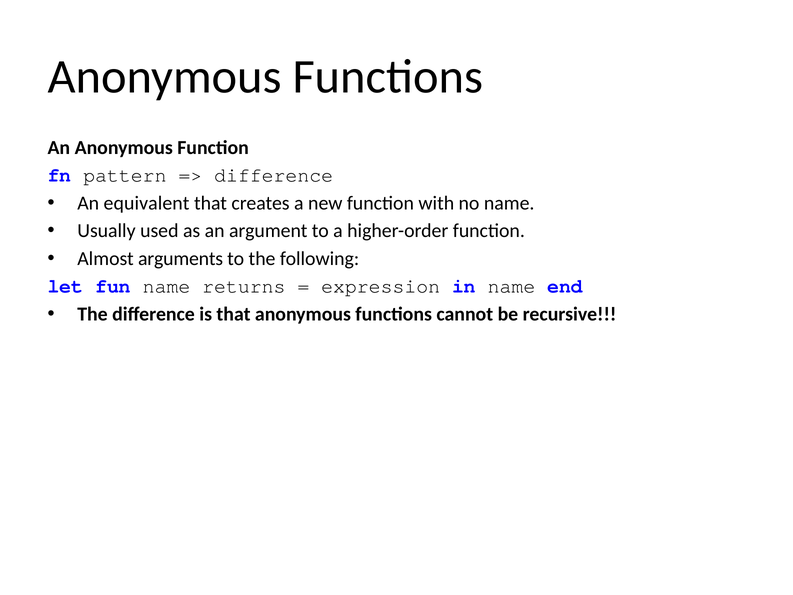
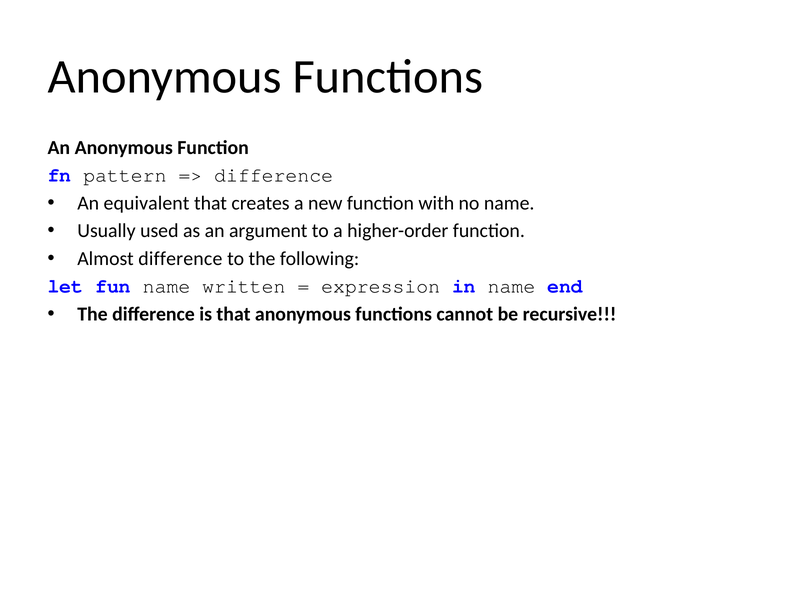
Almost arguments: arguments -> difference (180, 259)
returns: returns -> written (244, 286)
